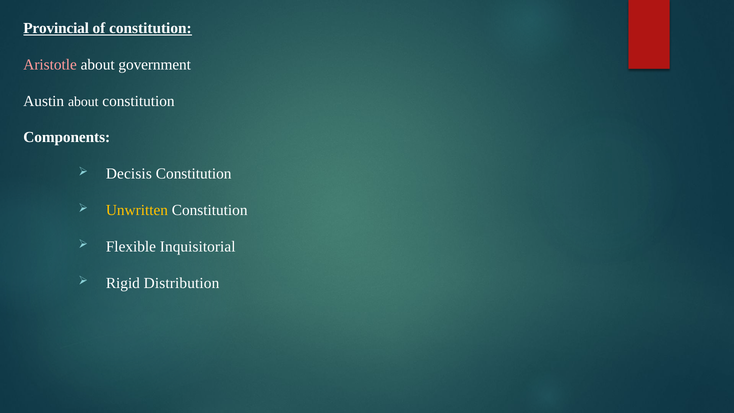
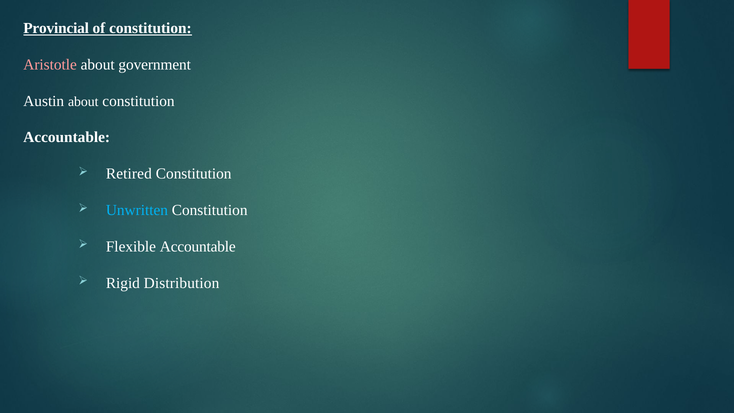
Components: Components -> Accountable (67, 137)
Decisis: Decisis -> Retired (129, 174)
Unwritten colour: yellow -> light blue (137, 210)
Flexible Inquisitorial: Inquisitorial -> Accountable (198, 247)
